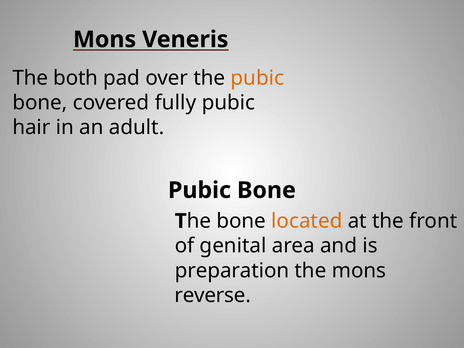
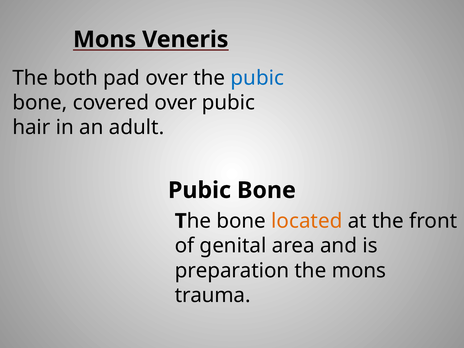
pubic colour: orange -> blue (257, 78)
covered fully: fully -> over (176, 103)
reverse: reverse -> trauma (213, 295)
